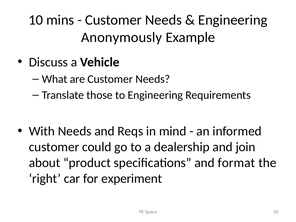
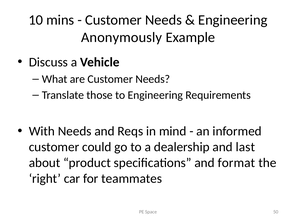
join: join -> last (245, 147)
experiment: experiment -> teammates (132, 179)
